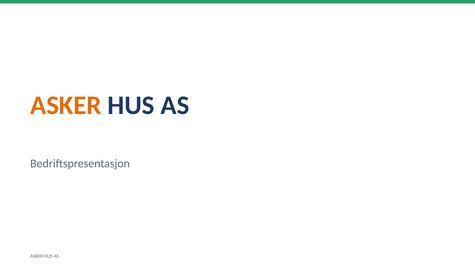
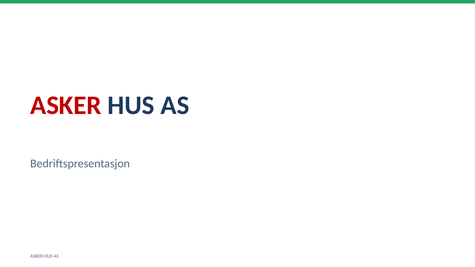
ASKER colour: orange -> red (66, 105)
